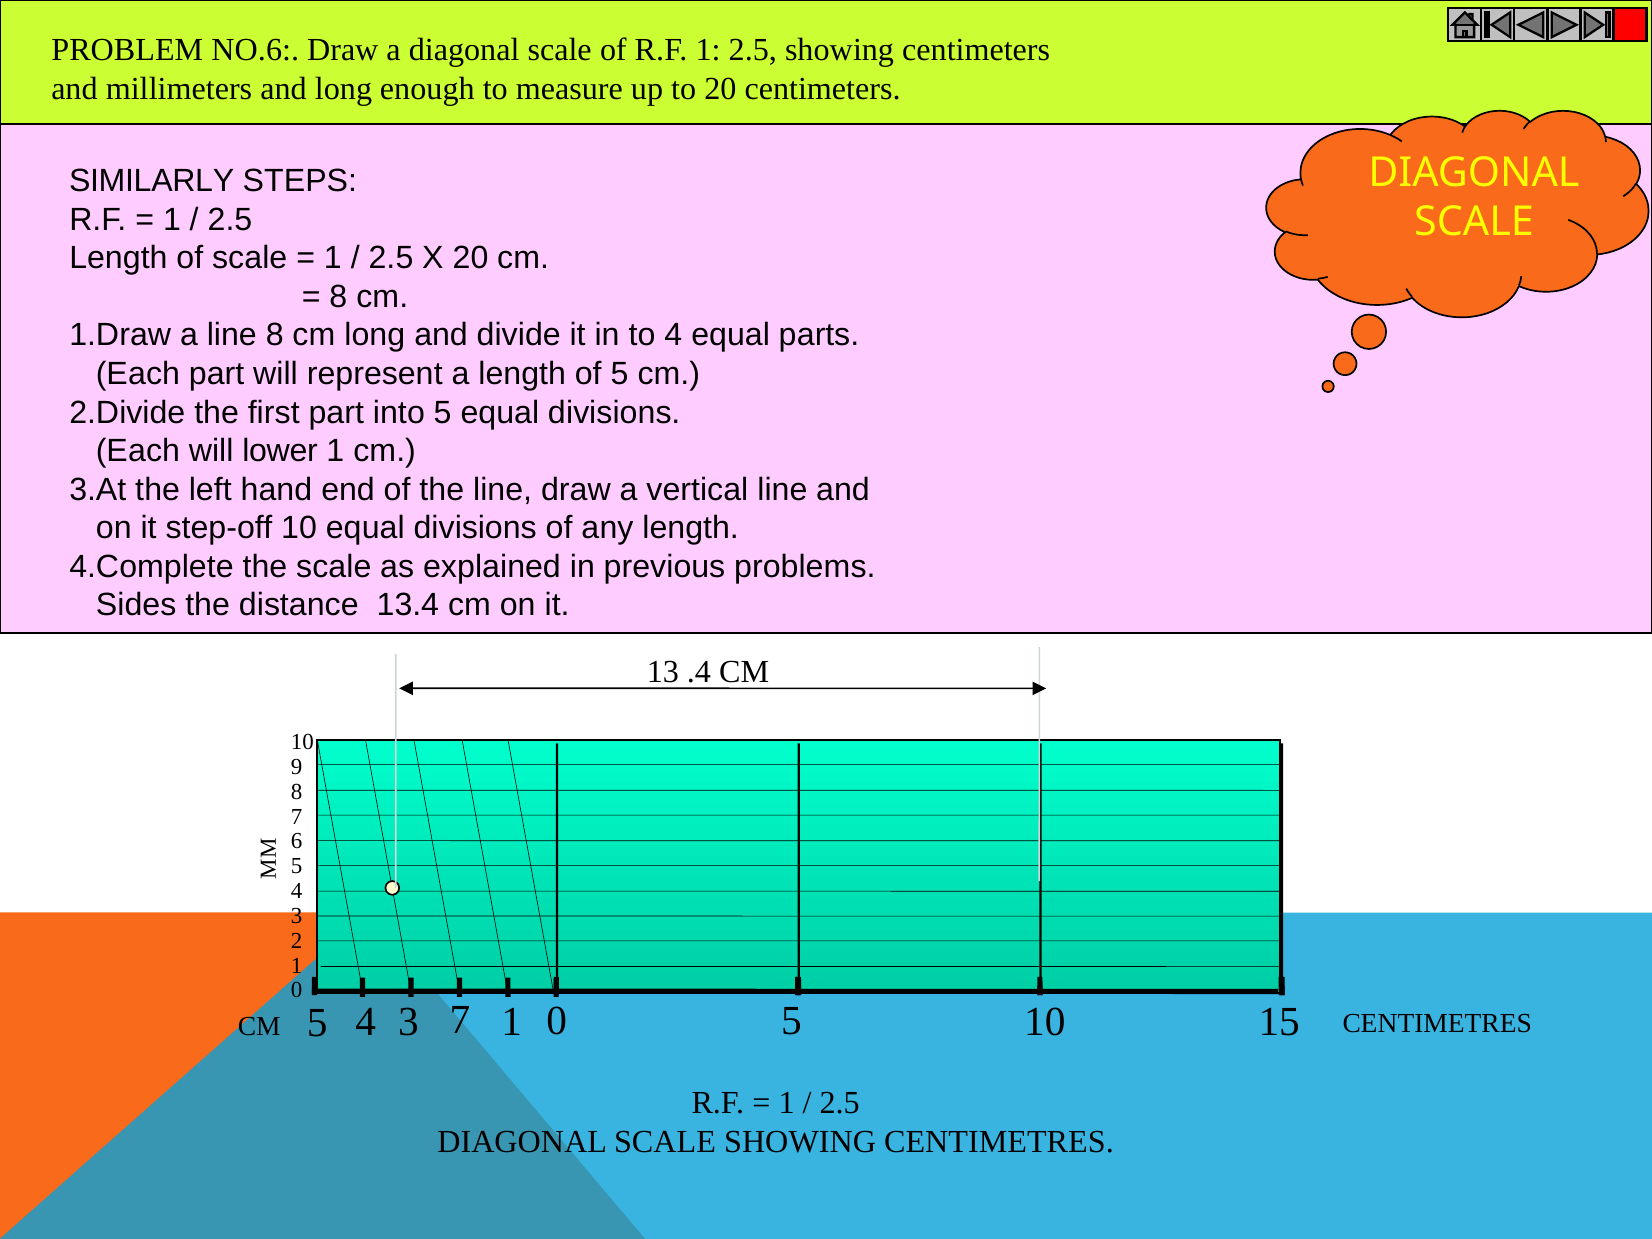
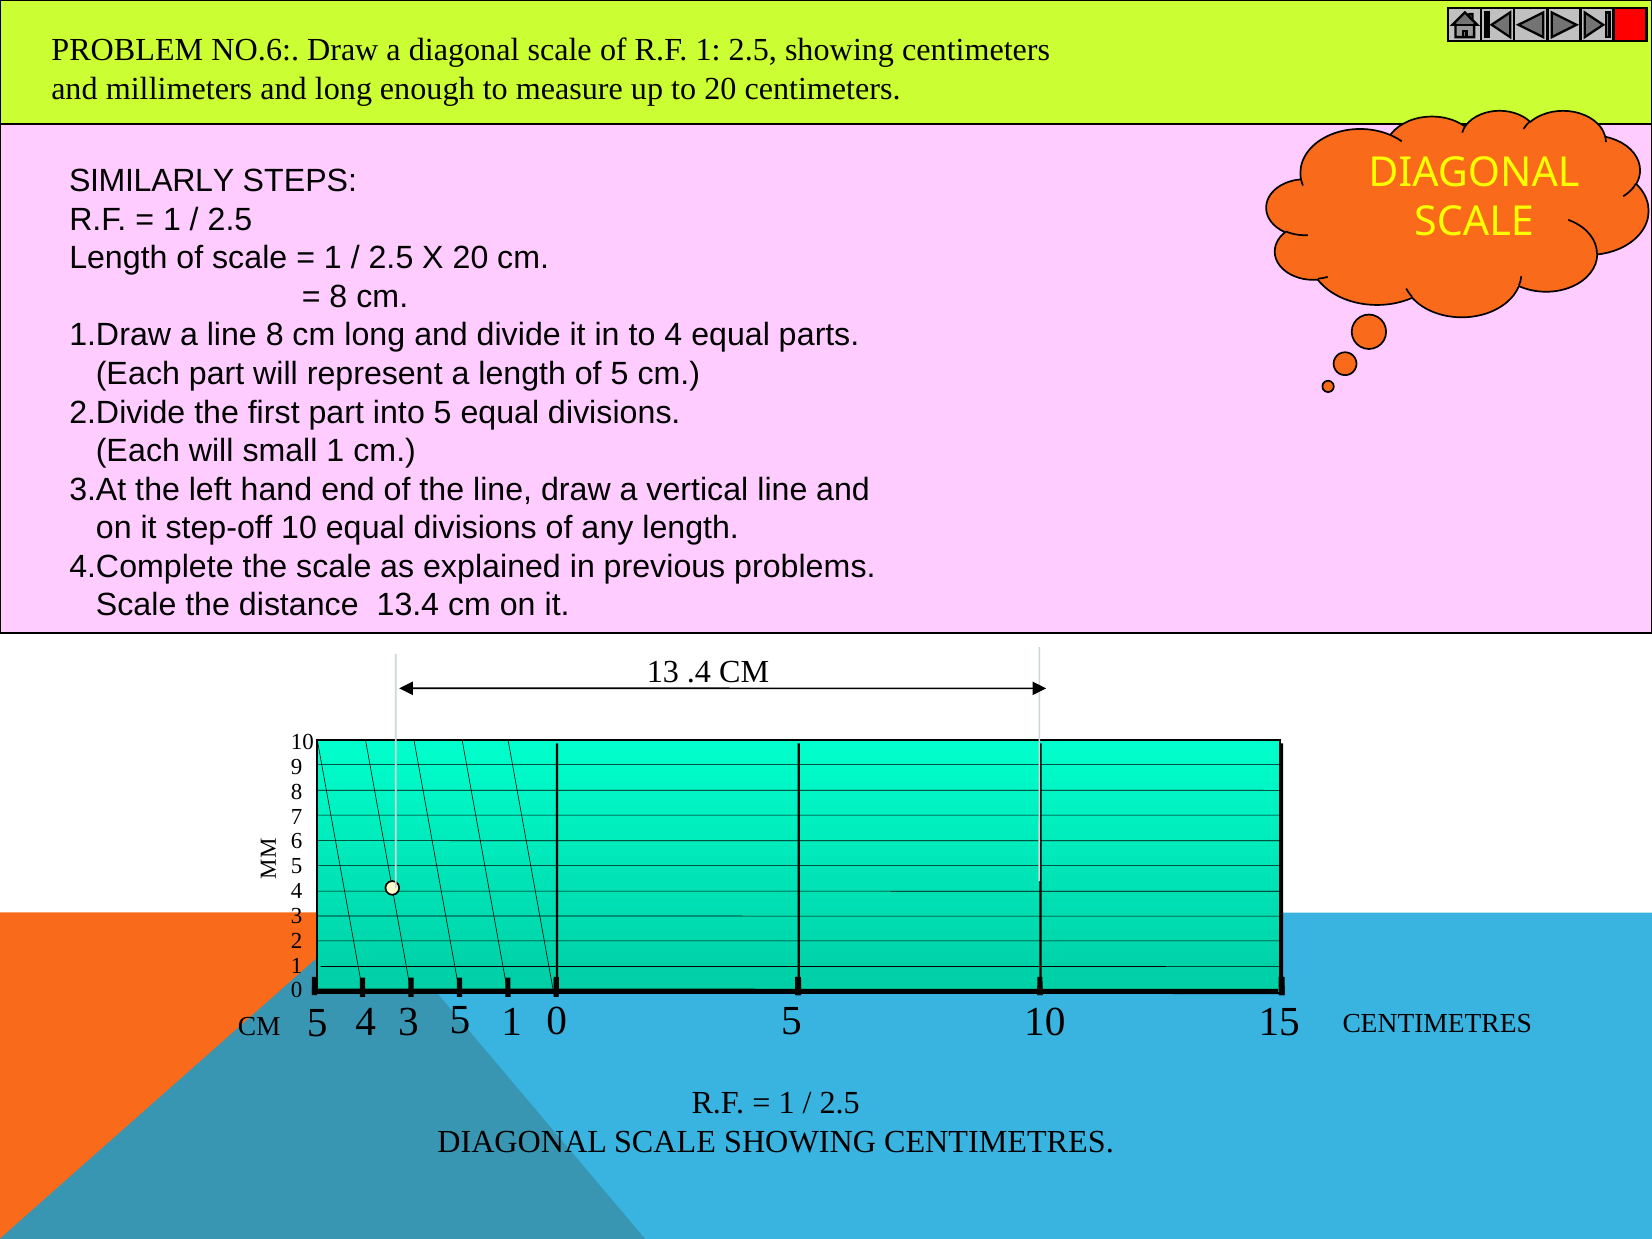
lower: lower -> small (280, 451)
Sides: Sides -> Scale (136, 605)
3 7: 7 -> 5 (460, 1020)
